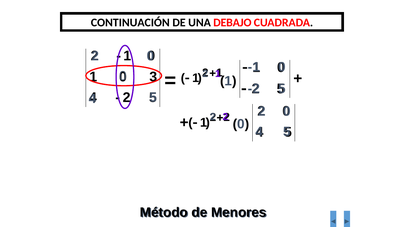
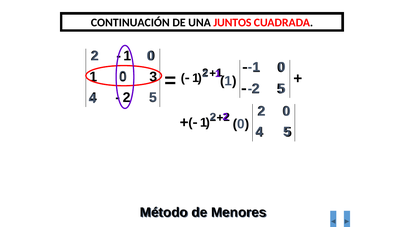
DEBAJO: DEBAJO -> JUNTOS (232, 23)
